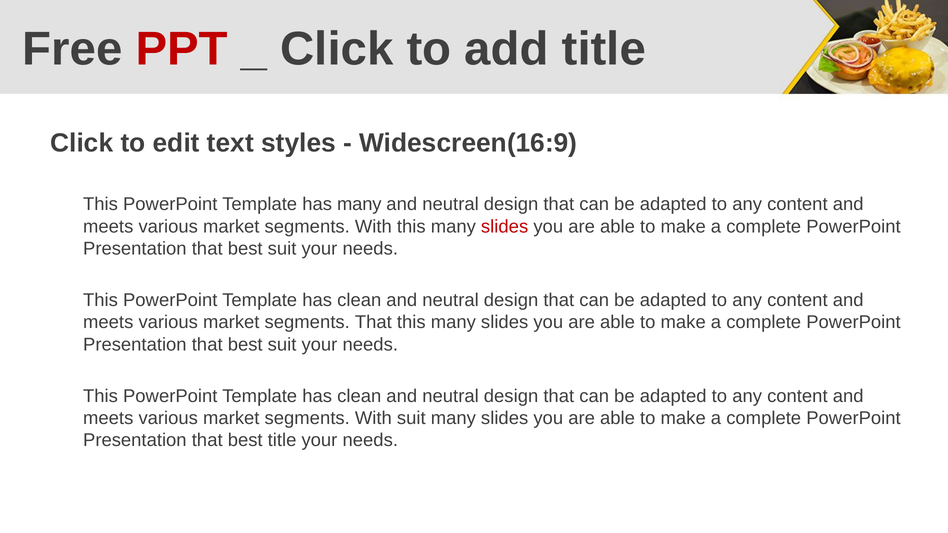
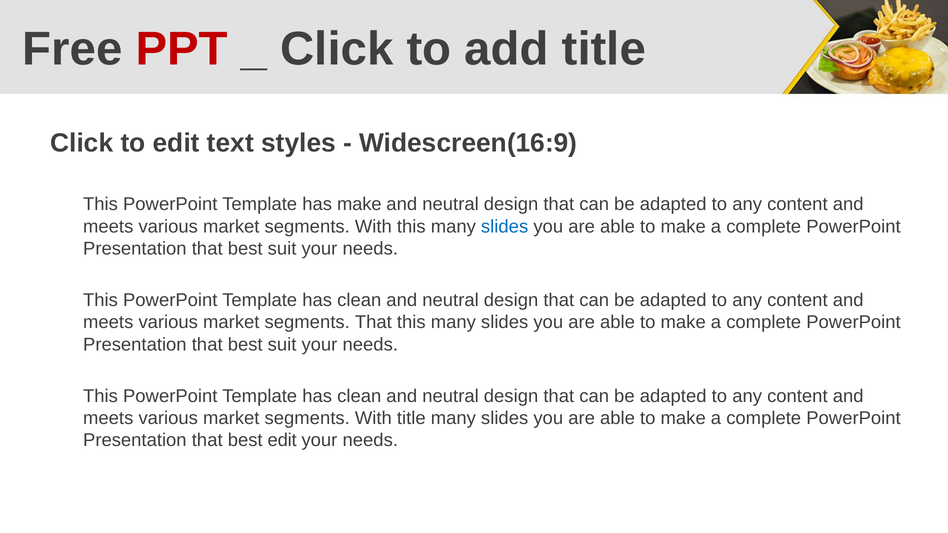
has many: many -> make (359, 204)
slides colour: red -> blue (505, 227)
With suit: suit -> title (411, 418)
best title: title -> edit (282, 441)
